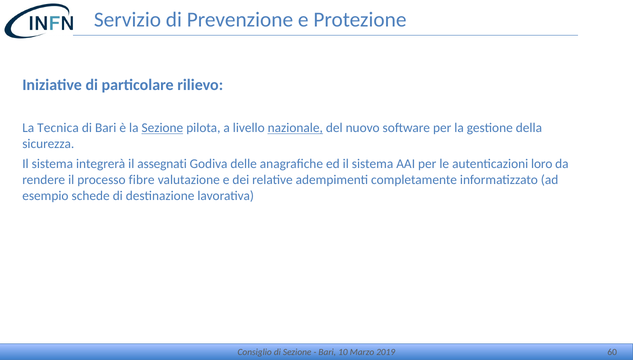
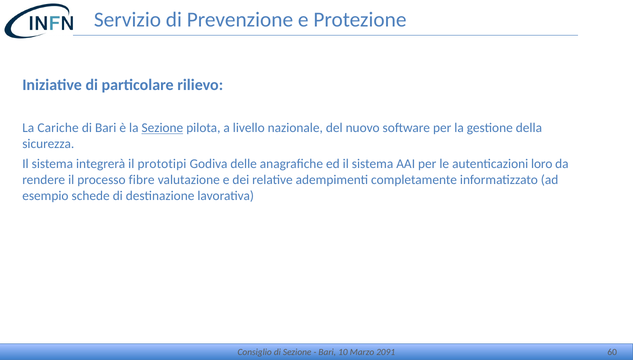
Tecnica: Tecnica -> Cariche (58, 128)
nazionale underline: present -> none (295, 128)
assegnati: assegnati -> prototipi (162, 164)
2019: 2019 -> 2091 (386, 352)
